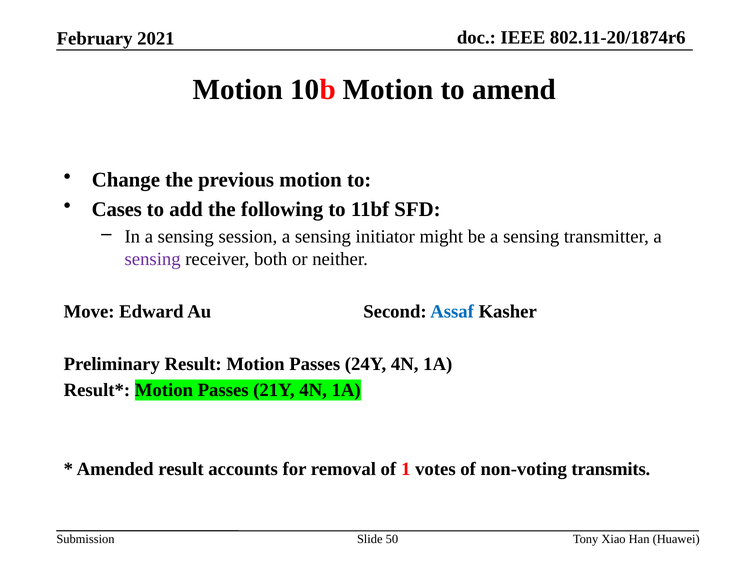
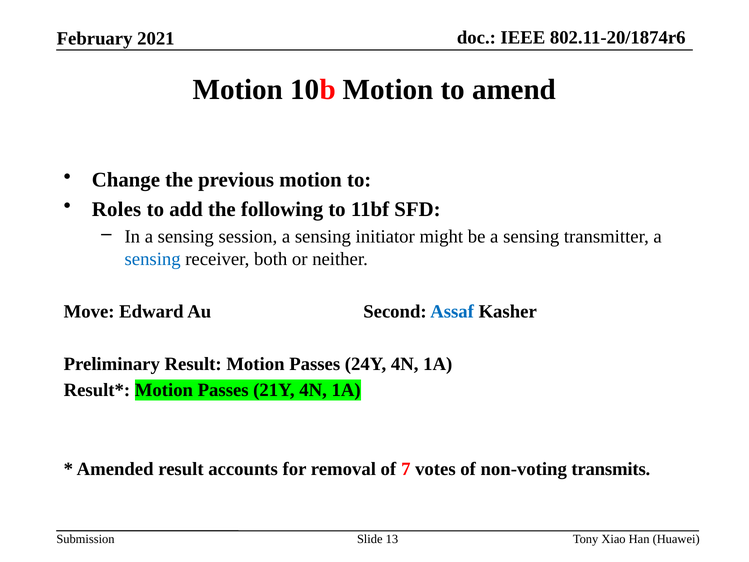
Cases: Cases -> Roles (117, 209)
sensing colour: purple -> blue (153, 259)
1: 1 -> 7 (406, 469)
50: 50 -> 13 (392, 539)
